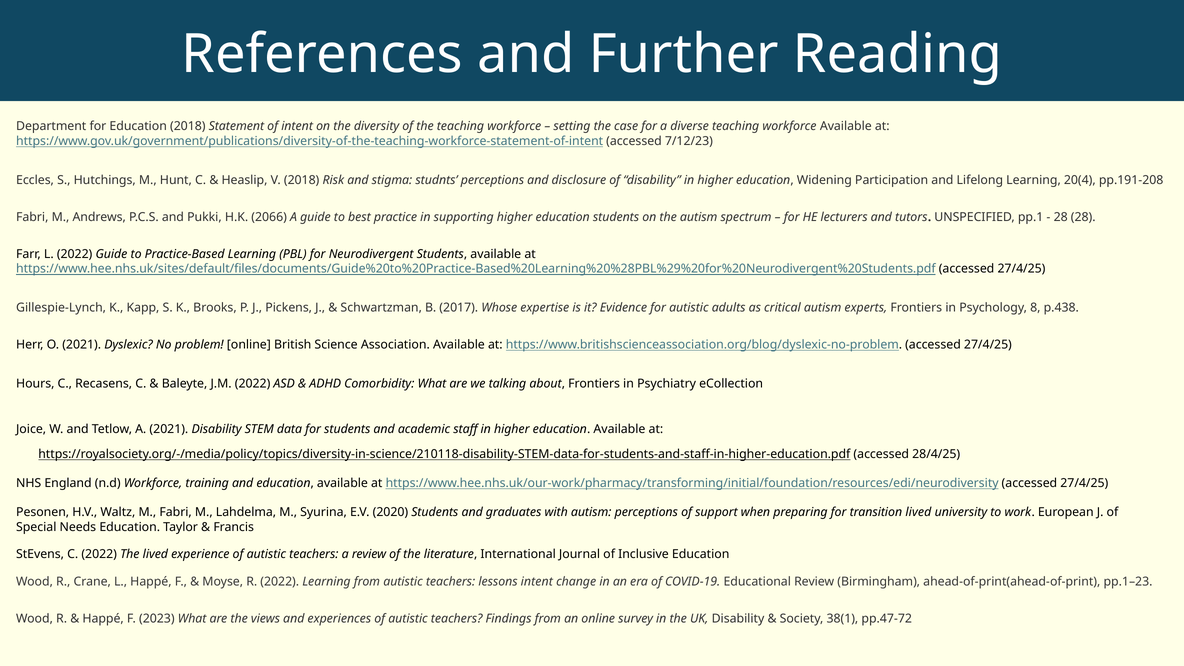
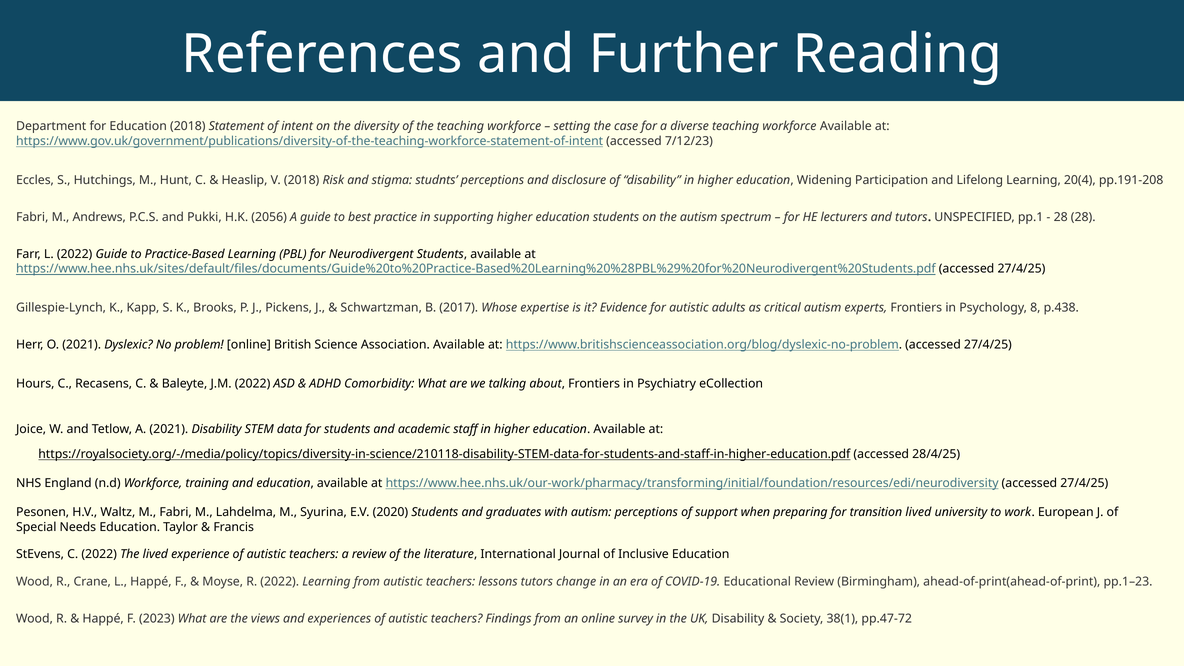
2066: 2066 -> 2056 (269, 217)
lessons intent: intent -> tutors (537, 581)
